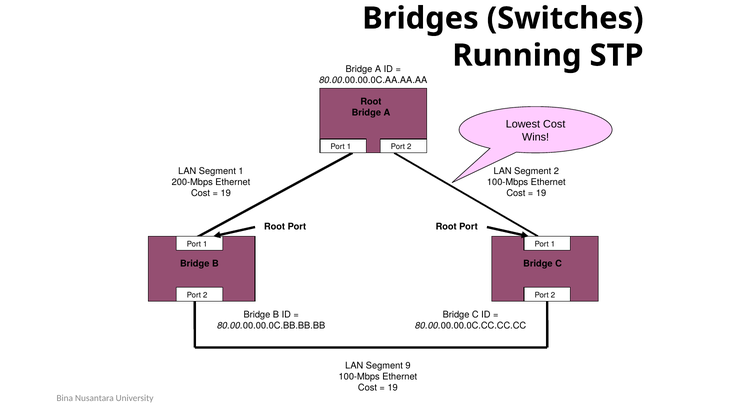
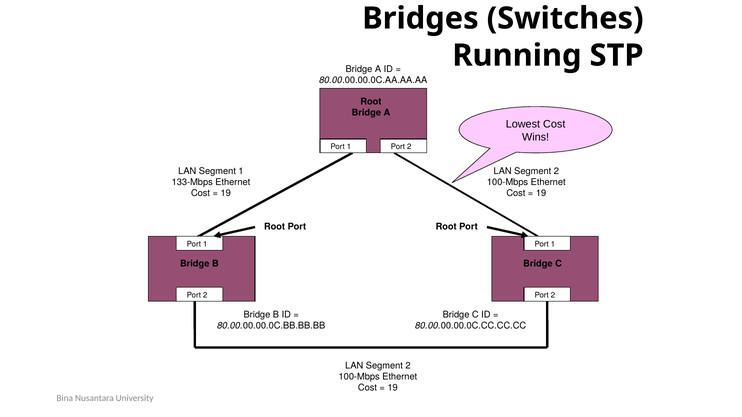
200-Mbps: 200-Mbps -> 133-Mbps (192, 182)
9: 9 -> 2 (408, 366)
